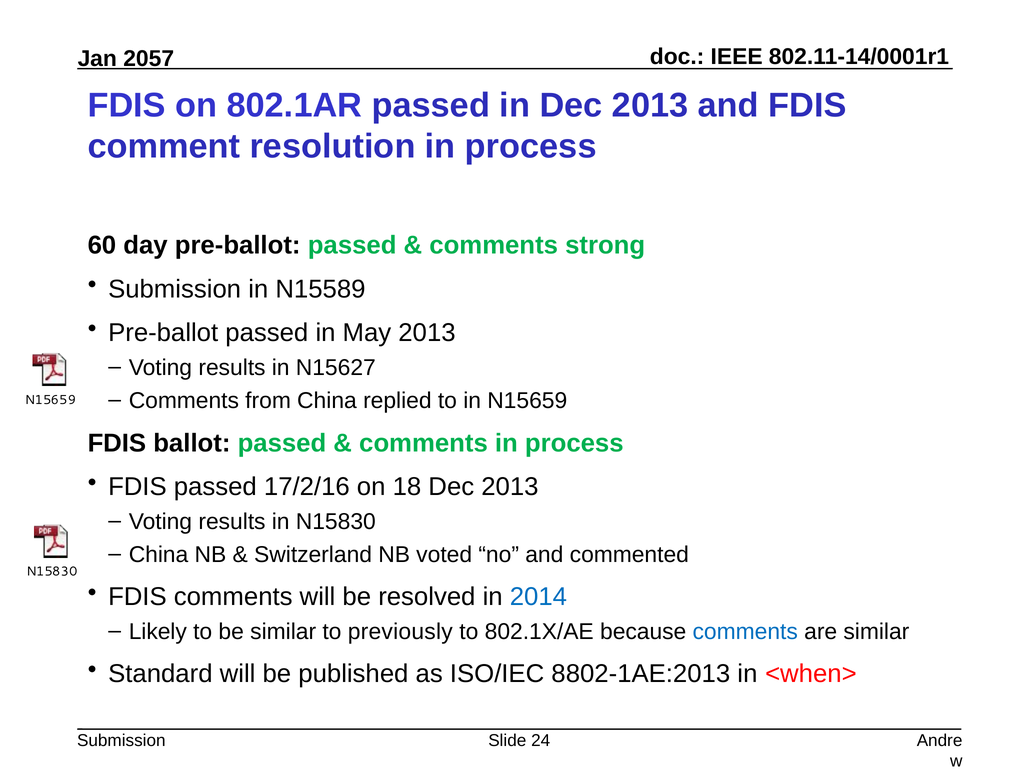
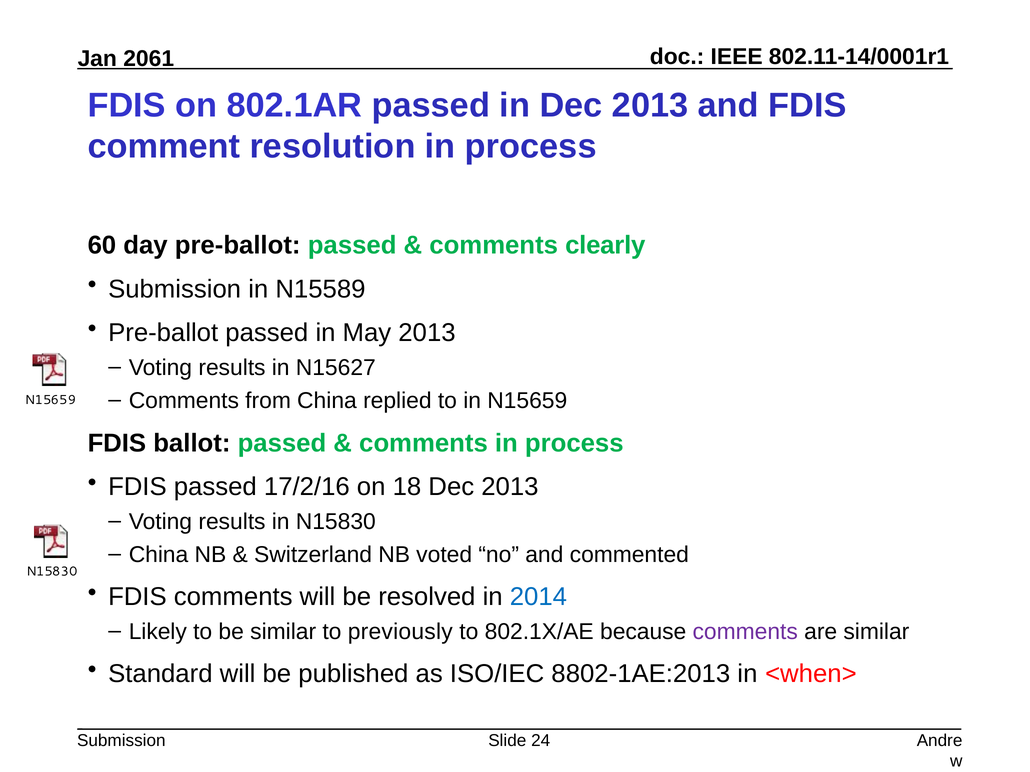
2057: 2057 -> 2061 (149, 59)
strong: strong -> clearly (605, 246)
comments colour: blue -> purple (745, 632)
